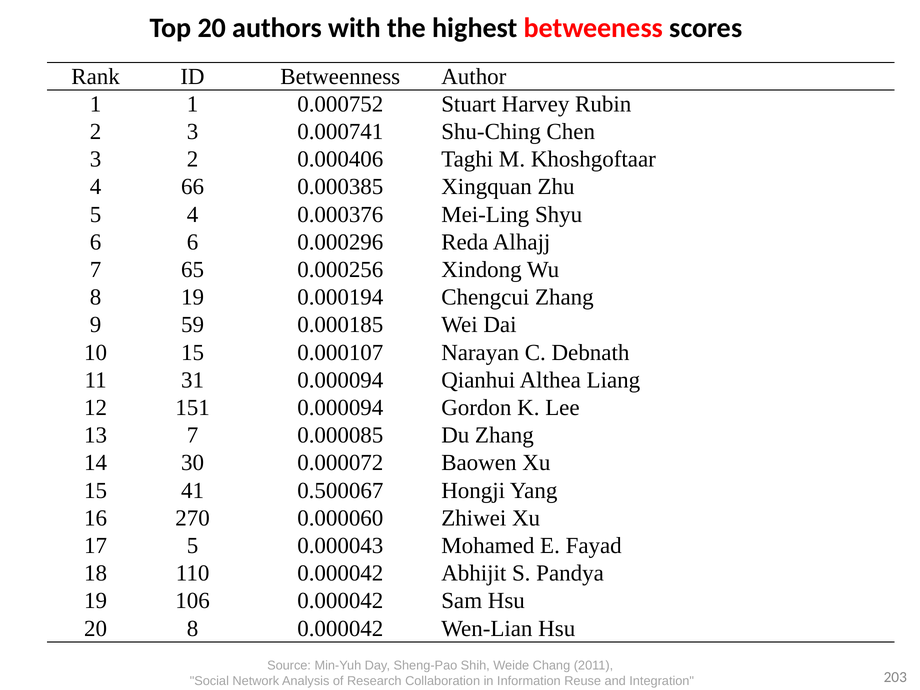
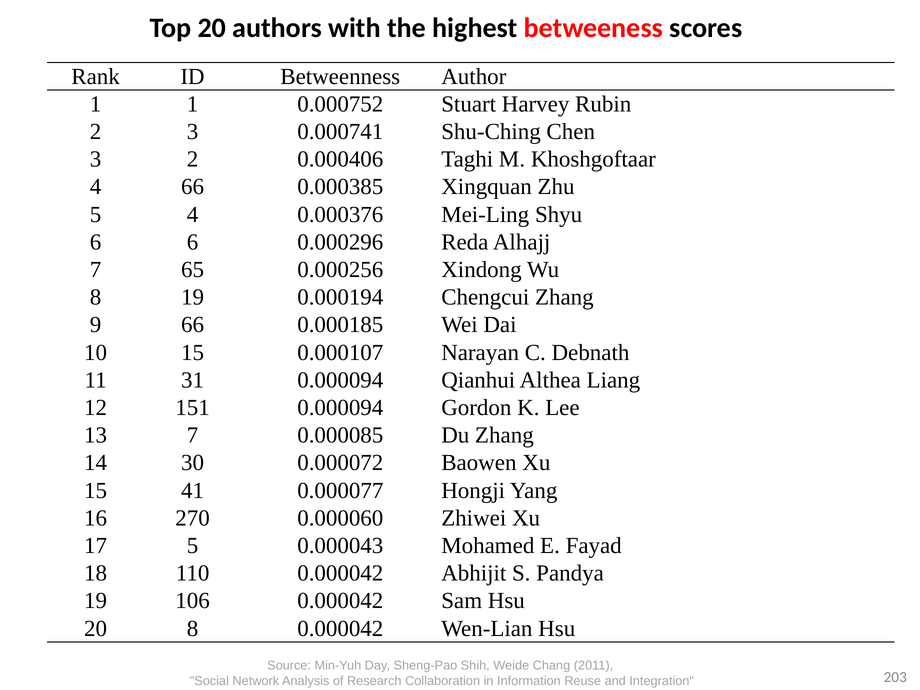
9 59: 59 -> 66 (193, 325)
0.500067: 0.500067 -> 0.000077 (340, 490)
